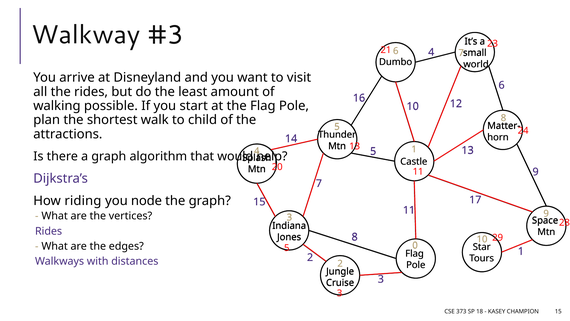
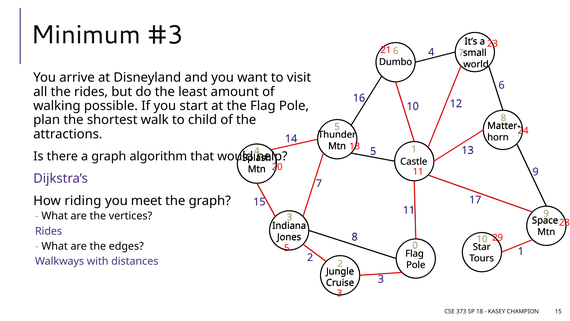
Walkway: Walkway -> Minimum (86, 35)
node: node -> meet (146, 201)
